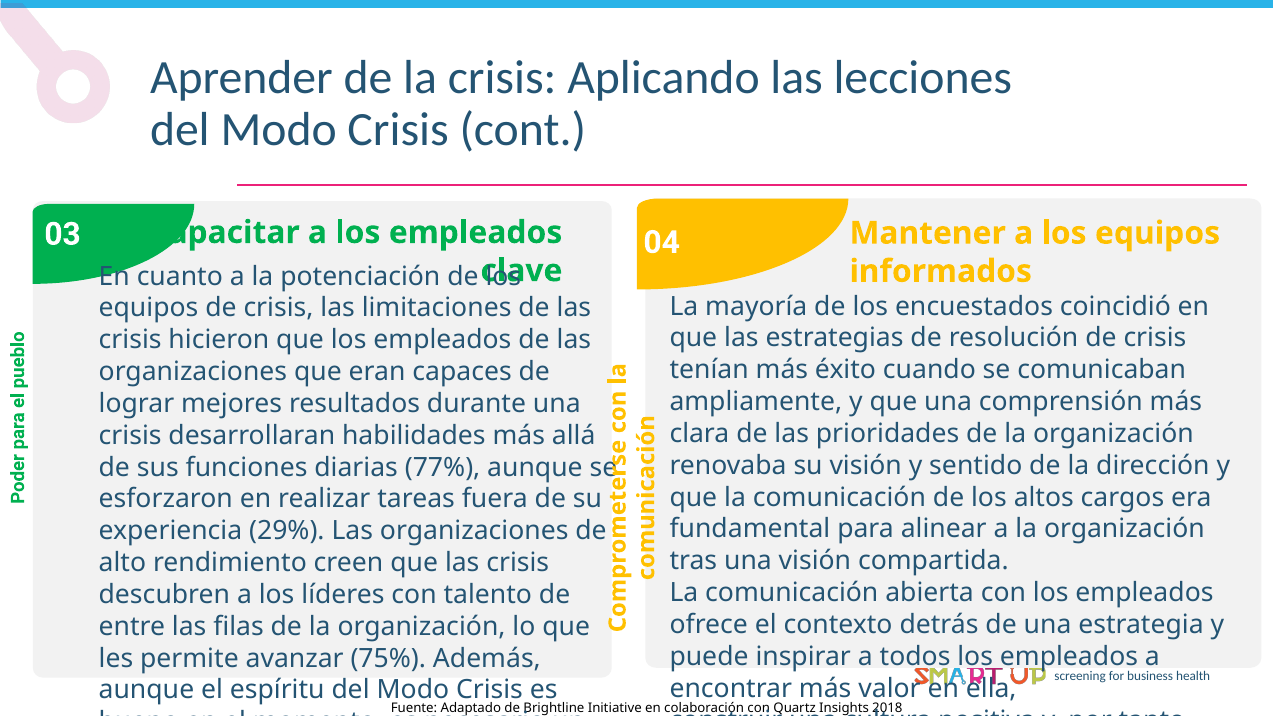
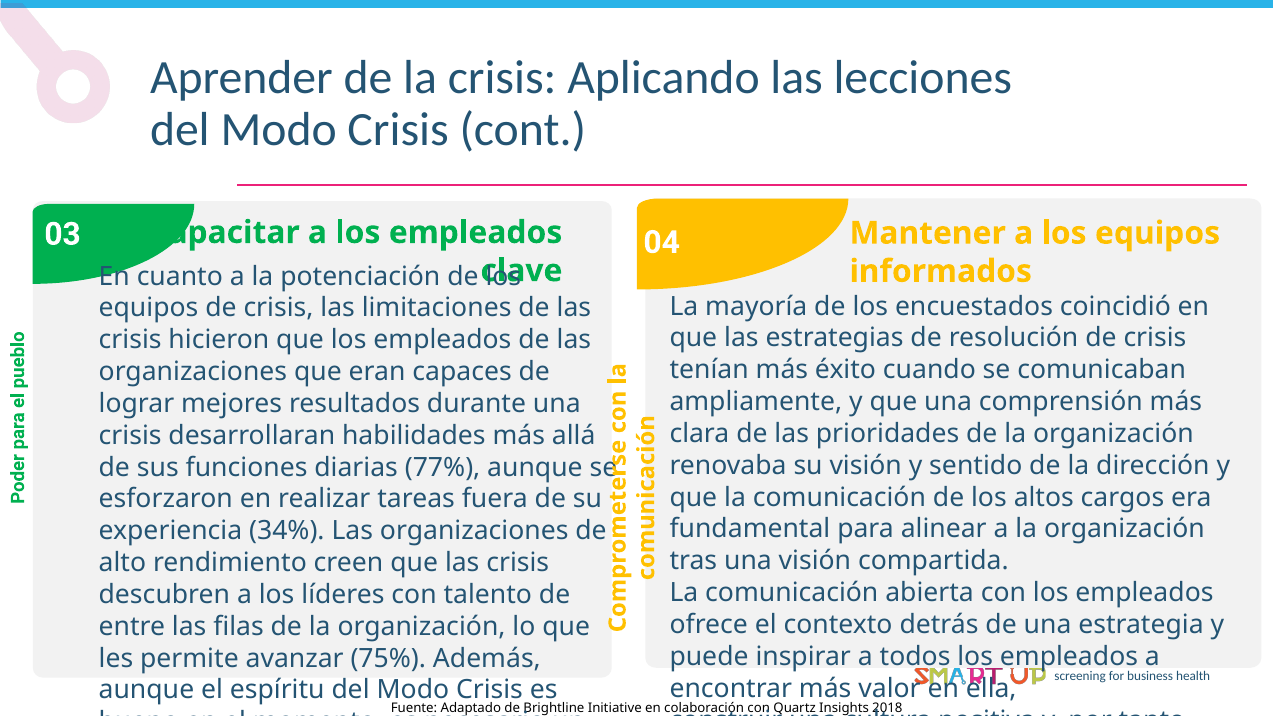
29%: 29% -> 34% (287, 531)
